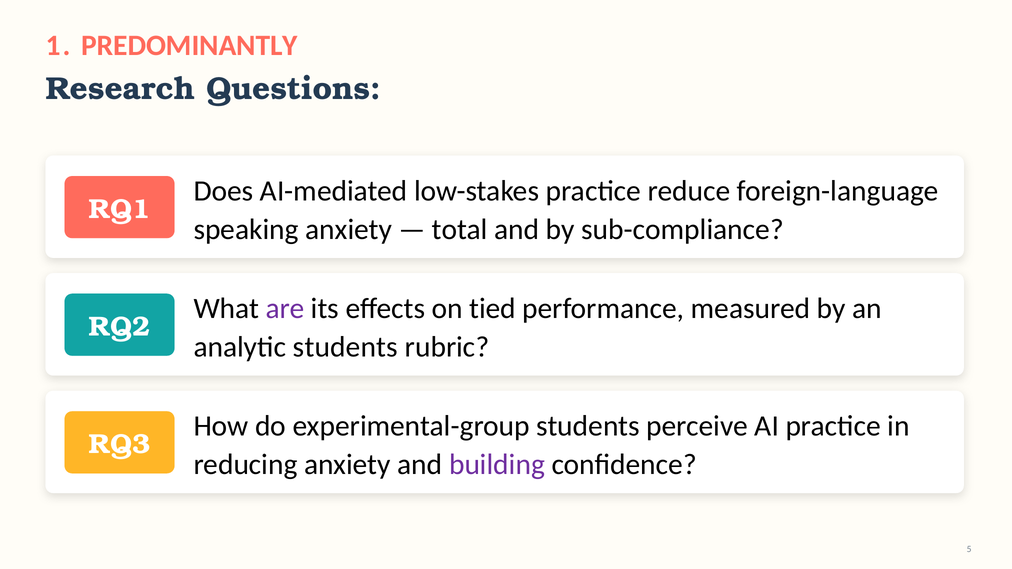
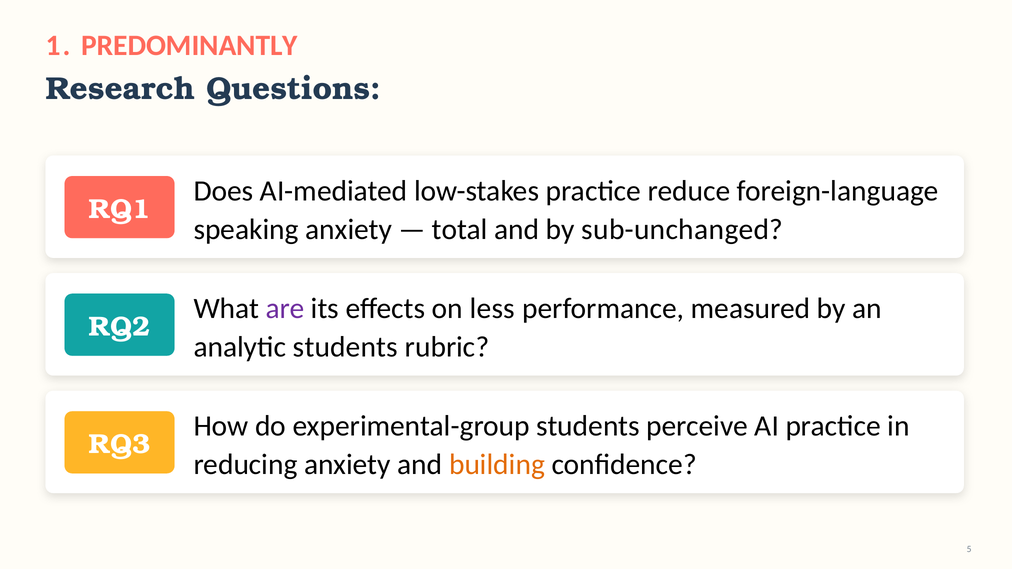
sub-compliance: sub-compliance -> sub-unchanged (682, 229)
tied: tied -> less (492, 309)
building colour: purple -> orange (497, 465)
